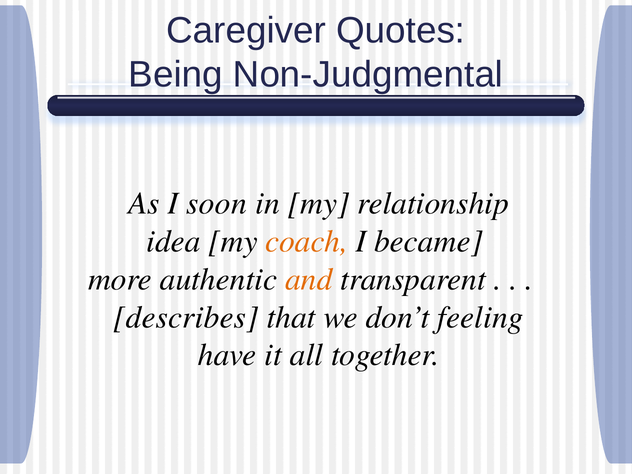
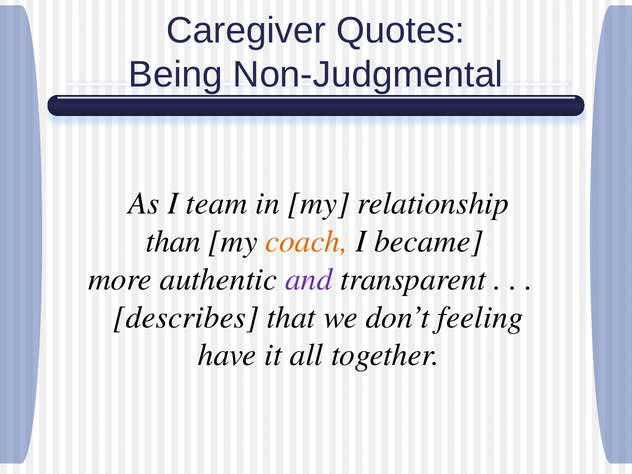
soon: soon -> team (217, 203)
idea: idea -> than (174, 241)
and colour: orange -> purple (309, 279)
